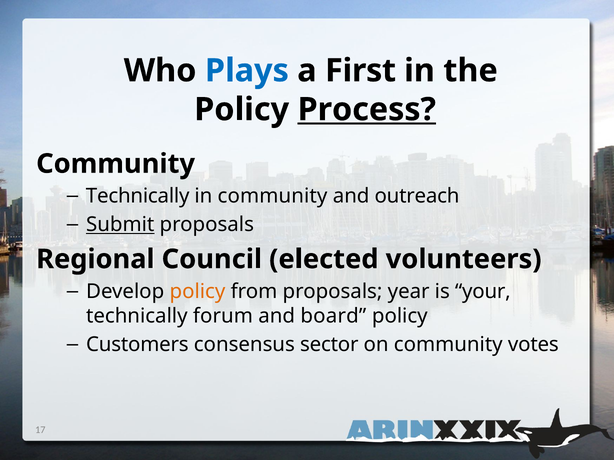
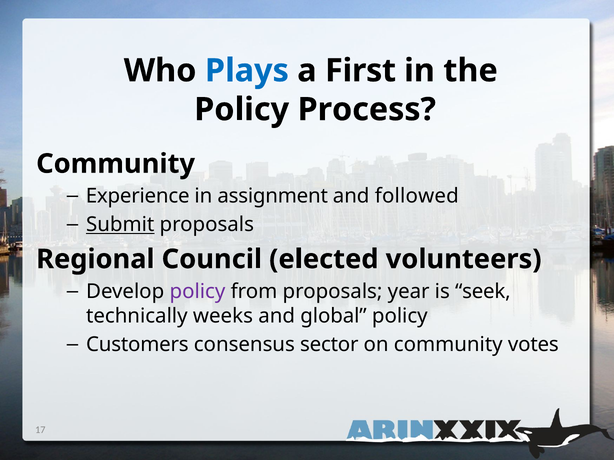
Process underline: present -> none (367, 110)
Technically: Technically -> Experience (138, 196)
in community: community -> assignment (273, 196)
outreach: outreach -> followed (417, 196)
policy colour: orange -> purple (197, 292)
your: your -> seek (483, 292)
forum: forum -> weeks (223, 316)
board: board -> global (334, 316)
